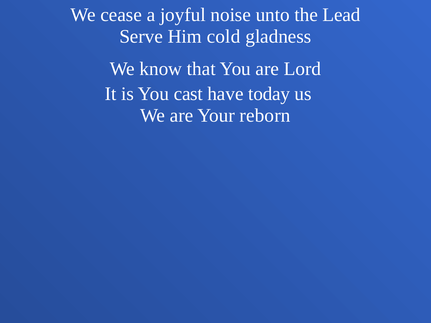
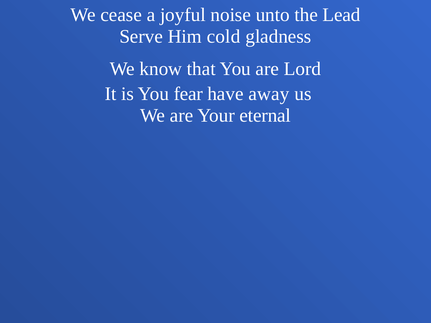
cast: cast -> fear (188, 94)
today: today -> away (269, 94)
reborn: reborn -> eternal (265, 116)
